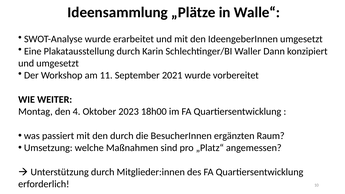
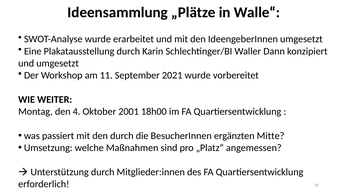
2023: 2023 -> 2001 (129, 112)
Raum: Raum -> Mitte (271, 136)
